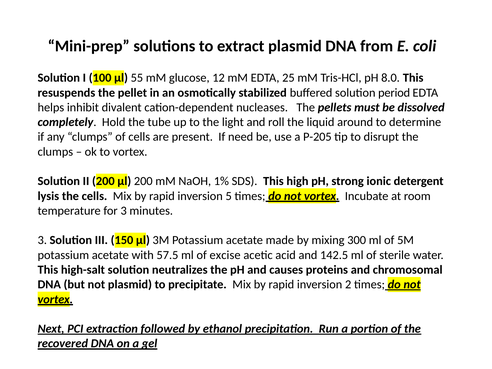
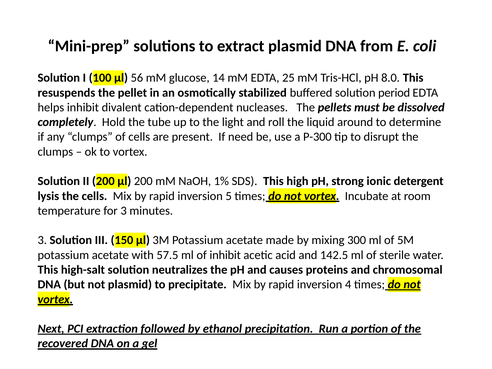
55: 55 -> 56 (137, 78)
12: 12 -> 14 (219, 78)
P-205: P-205 -> P-300 (317, 137)
of excise: excise -> inhibit (225, 255)
2: 2 -> 4 (348, 285)
